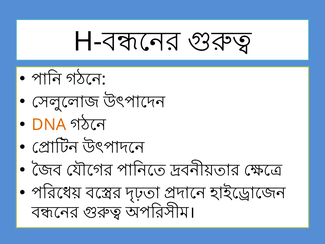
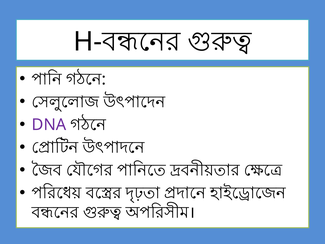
DNA colour: orange -> purple (49, 125)
